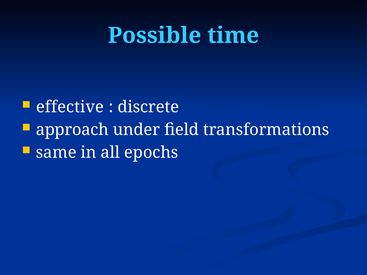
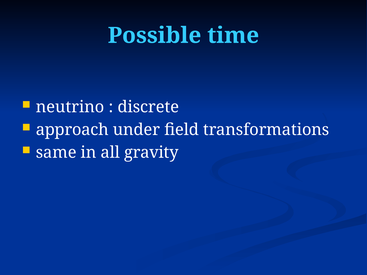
effective: effective -> neutrino (70, 107)
epochs: epochs -> gravity (151, 153)
